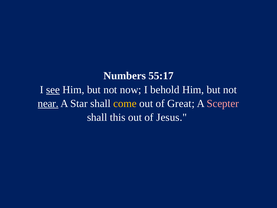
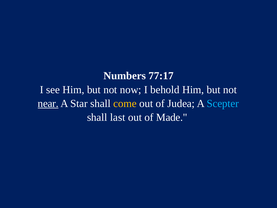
55:17: 55:17 -> 77:17 (161, 76)
see underline: present -> none (53, 90)
Great: Great -> Judea (181, 103)
Scepter colour: pink -> light blue (223, 103)
this: this -> last (118, 117)
Jesus: Jesus -> Made (172, 117)
